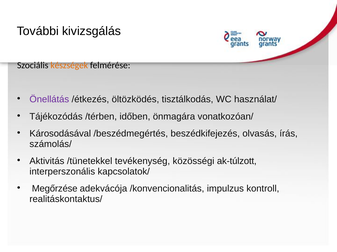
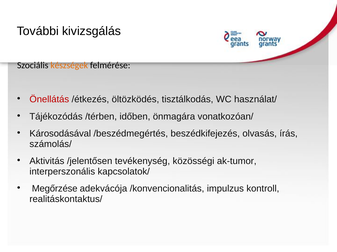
Önellátás colour: purple -> red (49, 100)
/tünetekkel: /tünetekkel -> /jelentősen (90, 162)
ak-túlzott: ak-túlzott -> ak-tumor (237, 162)
